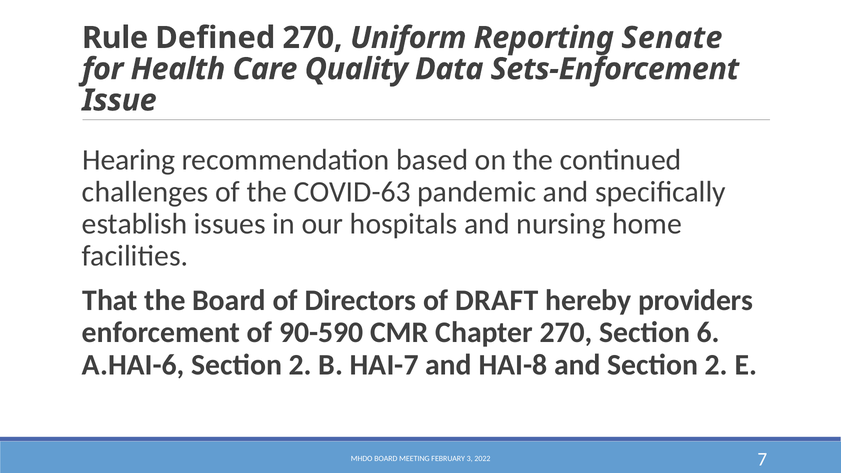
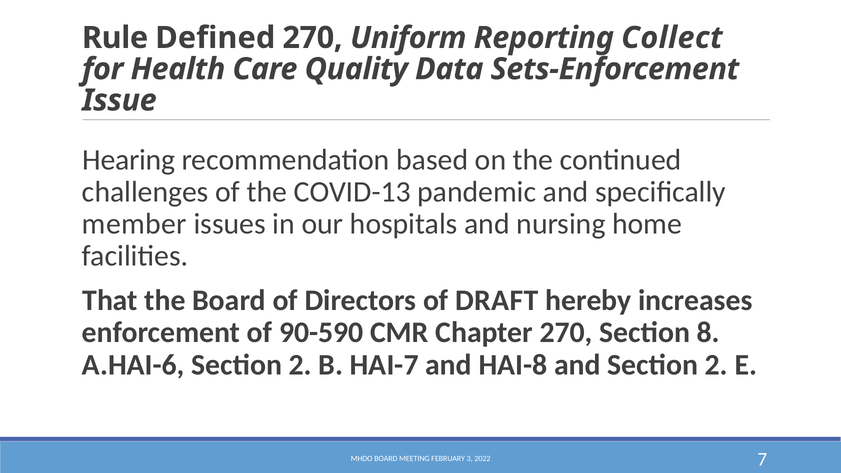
Senate: Senate -> Collect (672, 38)
COVID-63: COVID-63 -> COVID-13 (352, 192)
establish: establish -> member (134, 224)
providers: providers -> increases (695, 301)
6: 6 -> 8 (708, 333)
